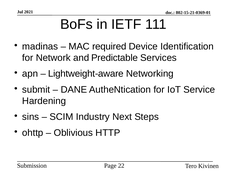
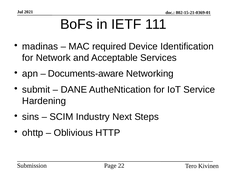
Predictable: Predictable -> Acceptable (115, 58)
Lightweight-aware: Lightweight-aware -> Documents-aware (86, 74)
